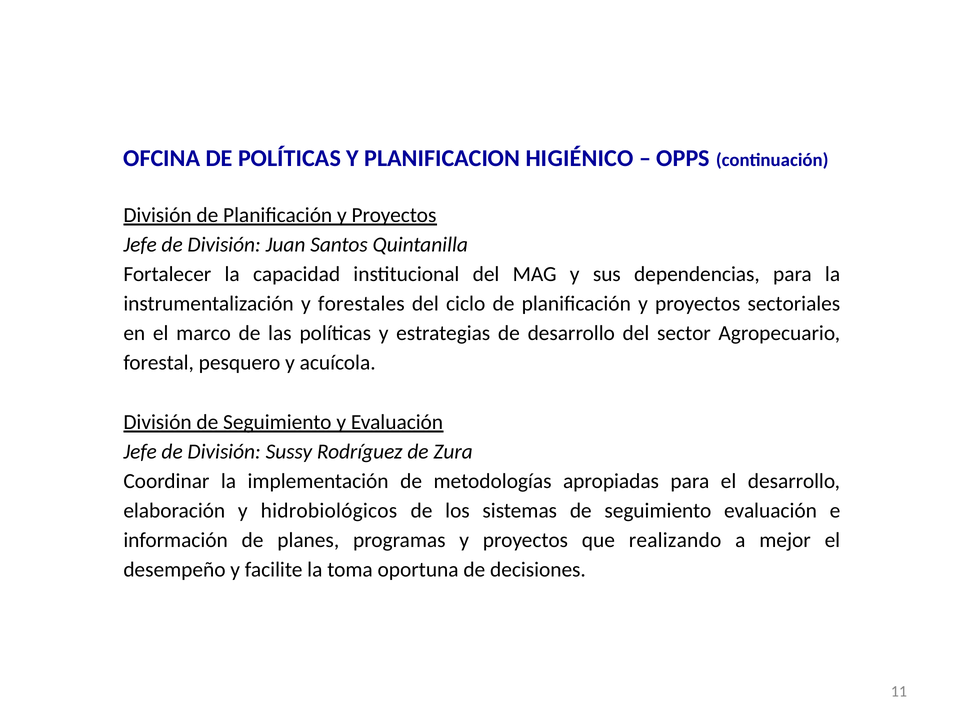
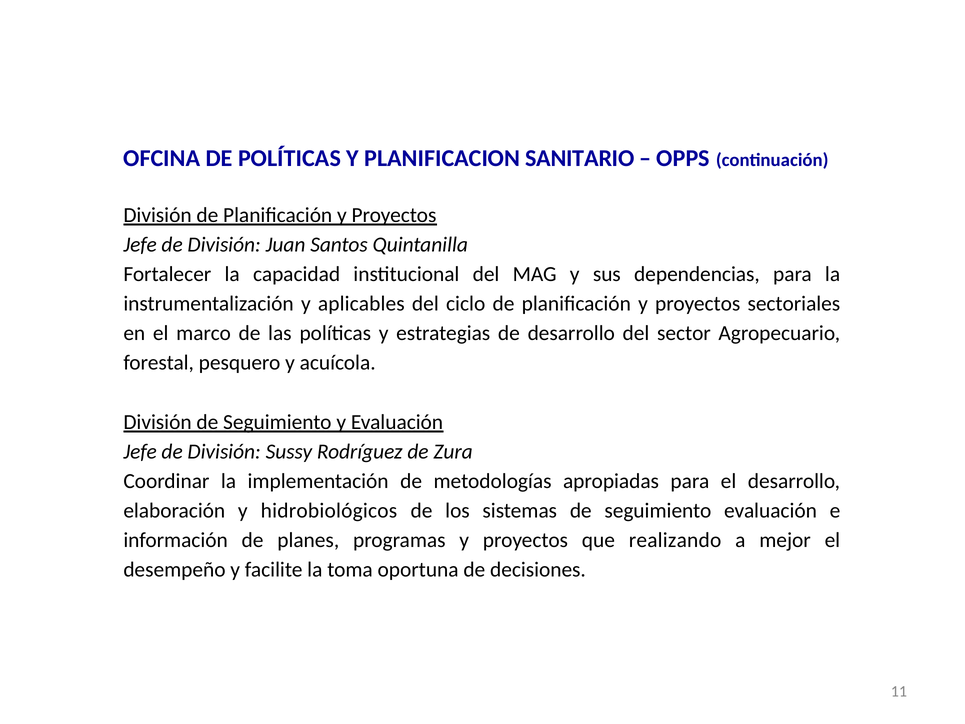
HIGIÉNICO: HIGIÉNICO -> SANITARIO (580, 158)
forestales: forestales -> aplicables (361, 304)
